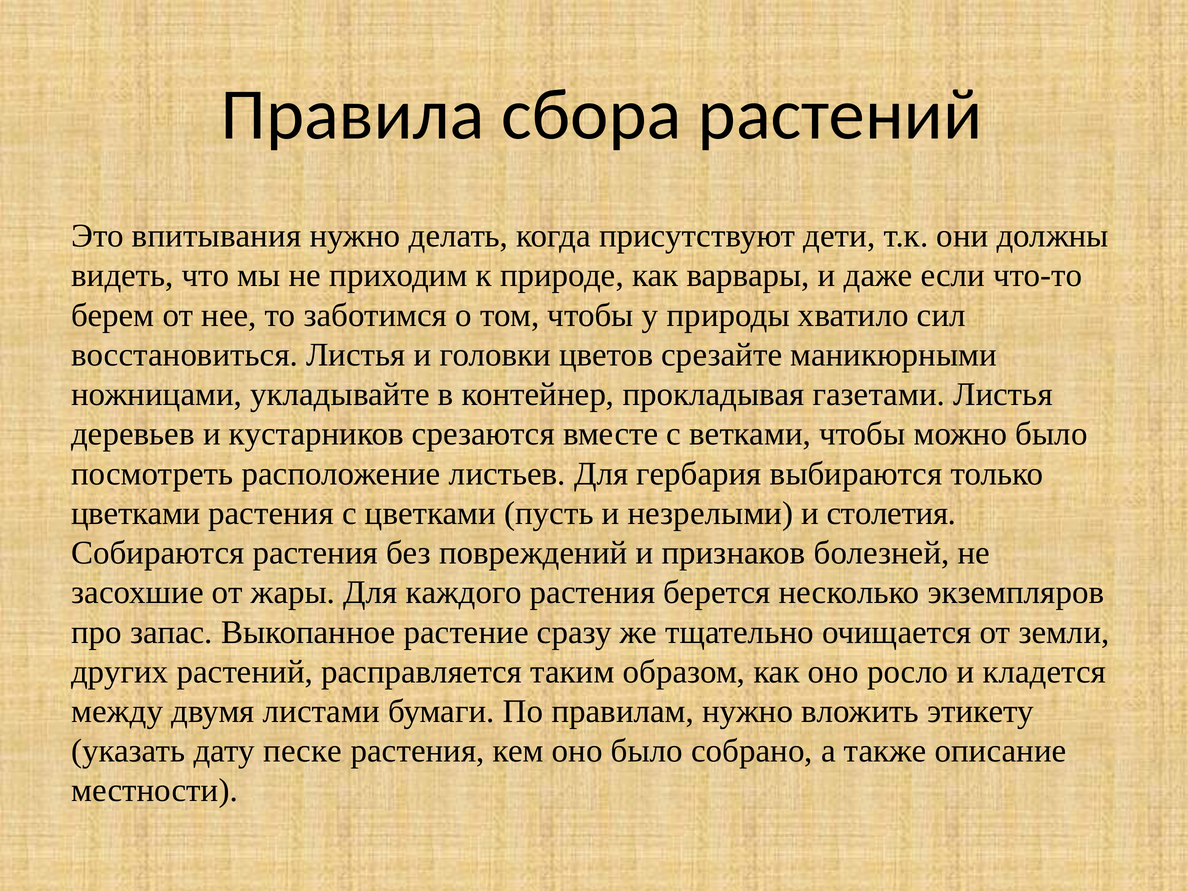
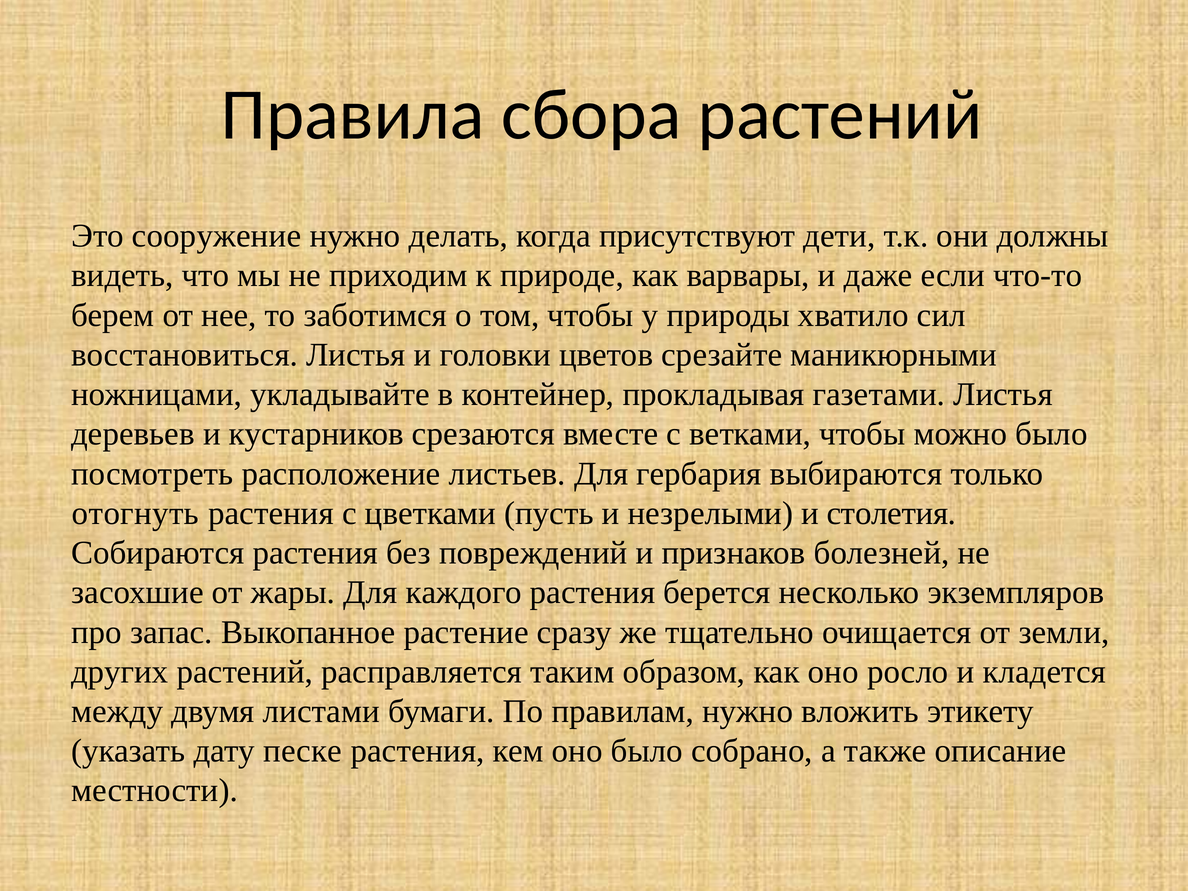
впитывания: впитывания -> сооружение (217, 236)
цветками: цветками -> отогнуть (135, 513)
